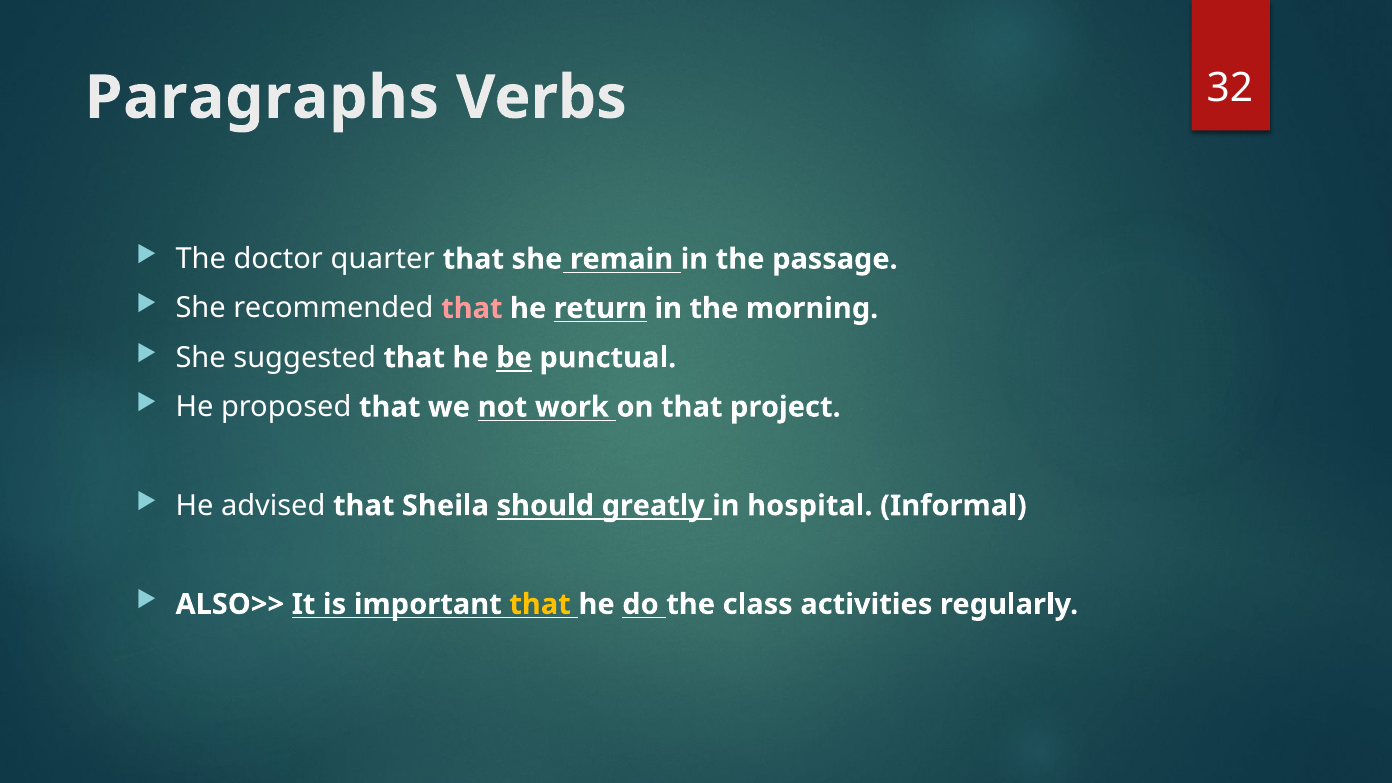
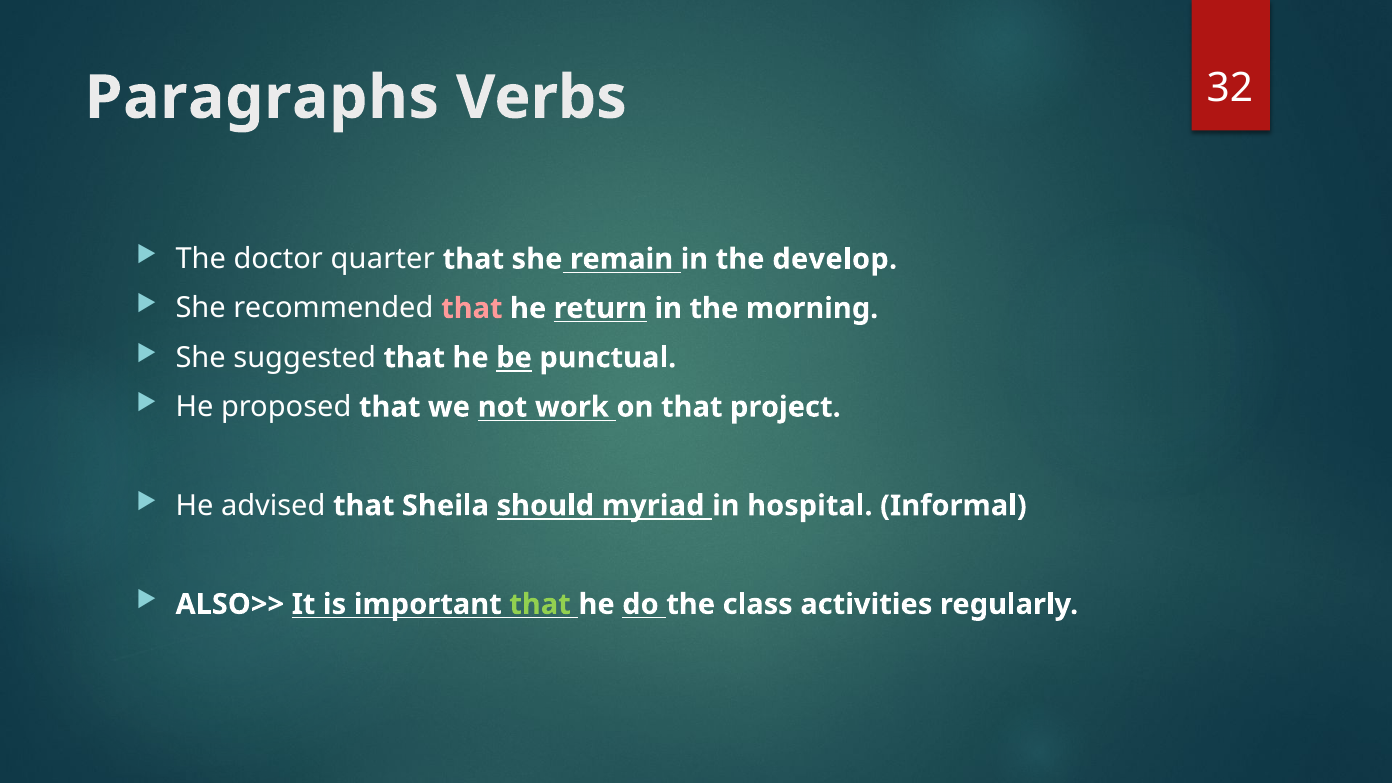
passage: passage -> develop (835, 259)
greatly: greatly -> myriad (653, 506)
that colour: yellow -> light green (540, 604)
